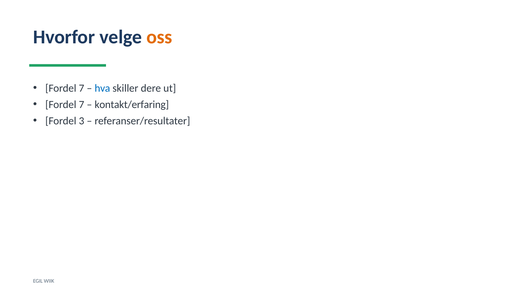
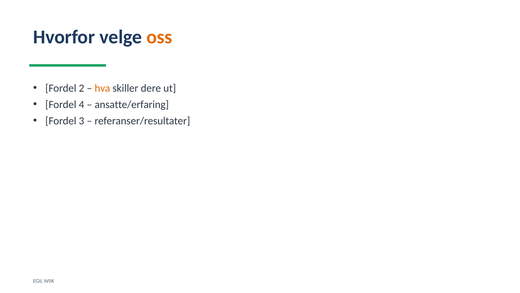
7: 7 -> 2 (82, 88)
hva colour: blue -> orange (102, 88)
7: 7 -> 4 (82, 104)
kontakt/erfaring: kontakt/erfaring -> ansatte/erfaring (132, 104)
